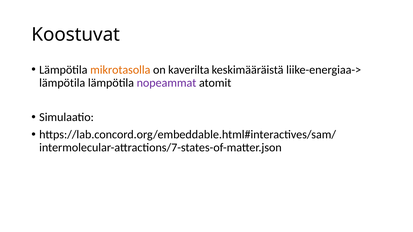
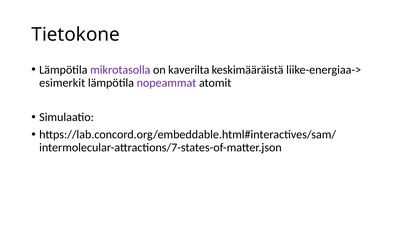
Koostuvat: Koostuvat -> Tietokone (76, 35)
mikrotasolla colour: orange -> purple (120, 70)
lämpötila: lämpötila -> esimerkit (62, 83)
